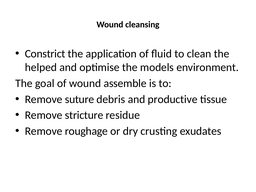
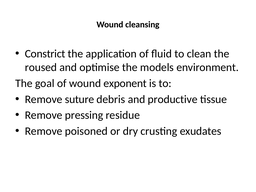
helped: helped -> roused (41, 67)
assemble: assemble -> exponent (125, 83)
stricture: stricture -> pressing (84, 115)
roughage: roughage -> poisoned (86, 131)
